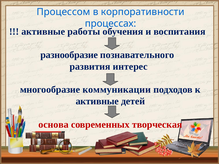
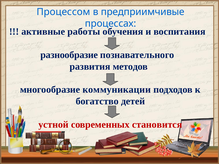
корпоративности: корпоративности -> предприимчивые (143, 12)
интерес: интерес -> методов (130, 67)
активные: активные -> богатство (97, 101)
основа: основа -> устной (54, 125)
творческая: творческая -> становится (157, 125)
